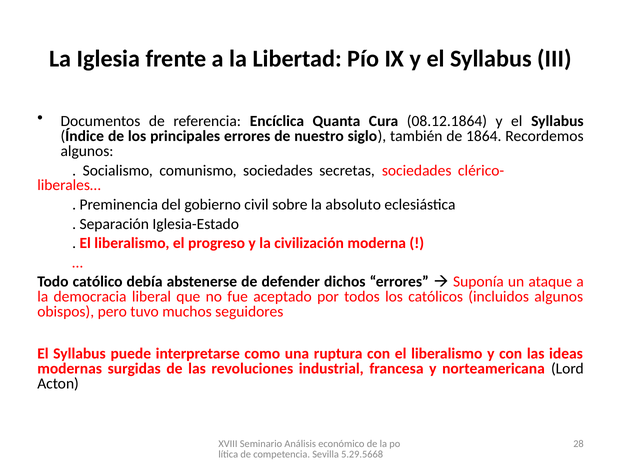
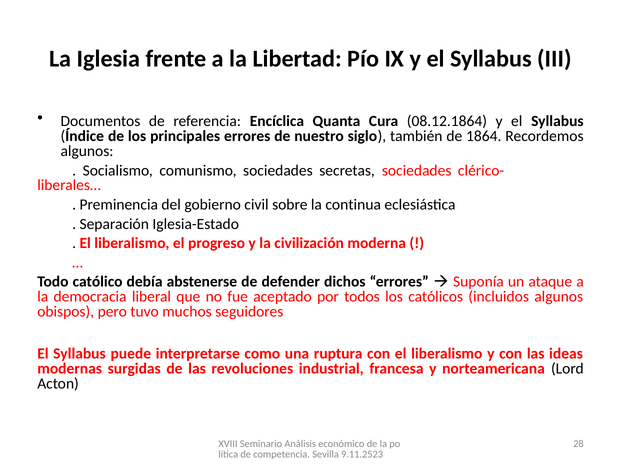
absoluto: absoluto -> continua (353, 205)
5.29.5668: 5.29.5668 -> 9.11.2523 (362, 455)
